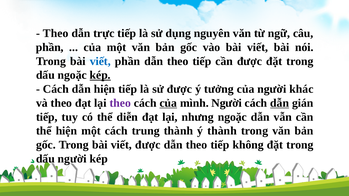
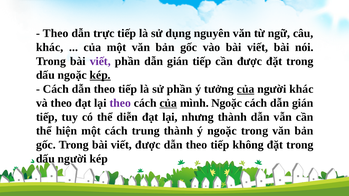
phần: phần -> khác (50, 47)
viết colour: blue -> purple (100, 61)
phần dẫn theo: theo -> gián (178, 61)
Cách dẫn hiện: hiện -> theo (105, 89)
sử được: được -> phần (180, 89)
của underline: none -> present (246, 89)
mình Người: Người -> Ngoặc (227, 103)
dẫn underline: present -> none (280, 103)
nhưng ngoặc: ngoặc -> thành (232, 117)
ý thành: thành -> ngoặc (222, 131)
